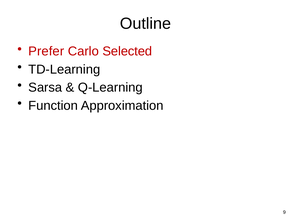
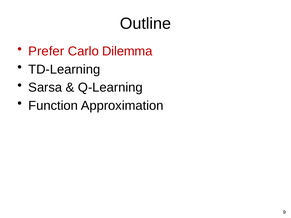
Selected: Selected -> Dilemma (127, 51)
